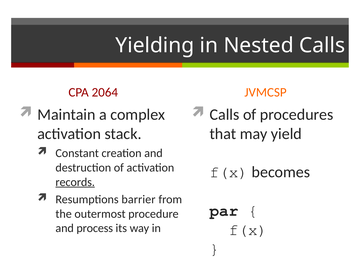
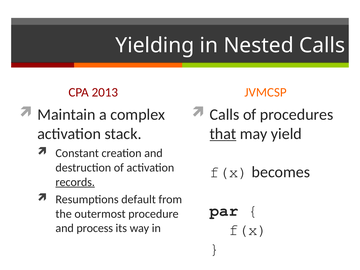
2064: 2064 -> 2013 (105, 92)
that underline: none -> present (223, 134)
barrier: barrier -> default (139, 199)
